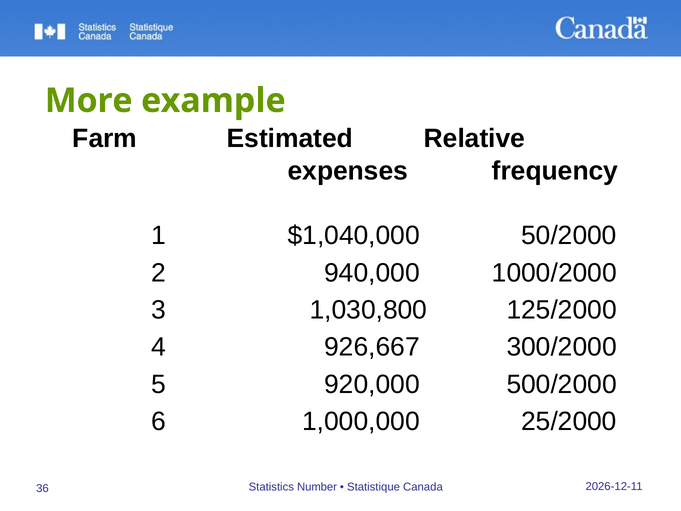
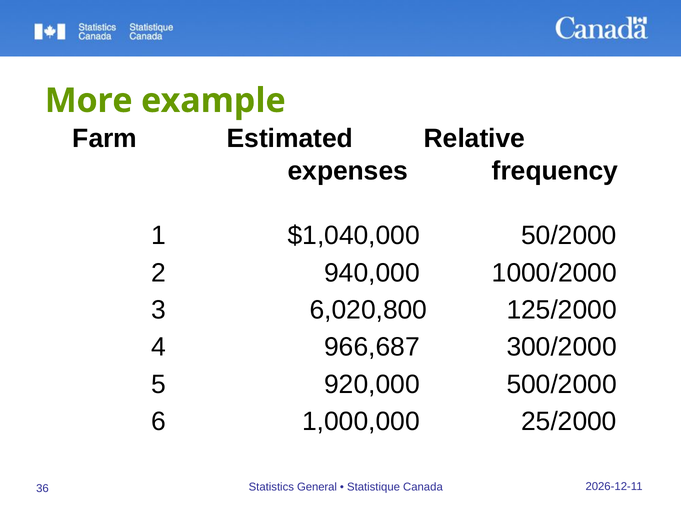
1,030,800: 1,030,800 -> 6,020,800 (368, 310)
926,667: 926,667 -> 966,687 (372, 347)
Number: Number -> General (317, 487)
